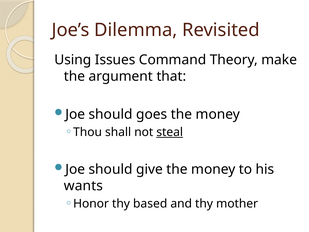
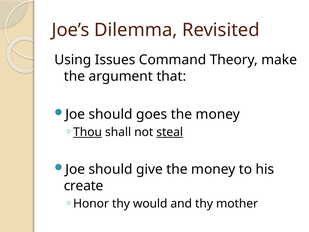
Thou underline: none -> present (88, 132)
wants: wants -> create (84, 186)
based: based -> would (150, 203)
